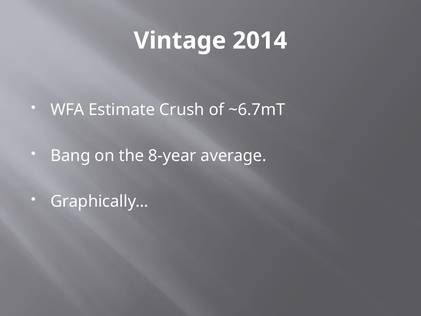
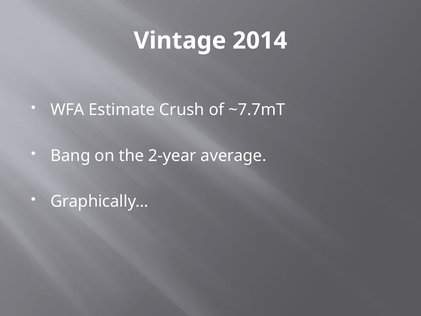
~6.7mT: ~6.7mT -> ~7.7mT (257, 110)
8-year: 8-year -> 2-year (172, 156)
